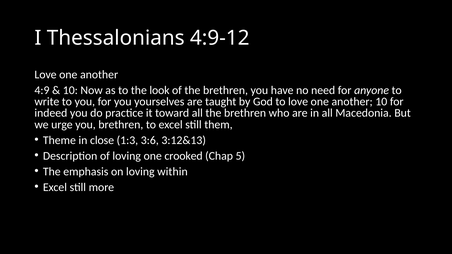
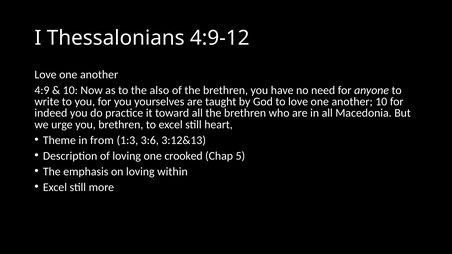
look: look -> also (159, 90)
them: them -> heart (219, 125)
close: close -> from (102, 140)
